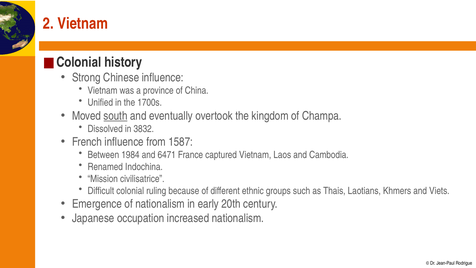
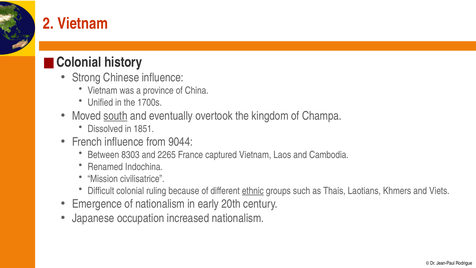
3832: 3832 -> 1851 (144, 129)
1587: 1587 -> 9044 (181, 142)
1984: 1984 -> 8303 (130, 155)
6471: 6471 -> 2265 (167, 155)
ethnic underline: none -> present (253, 191)
